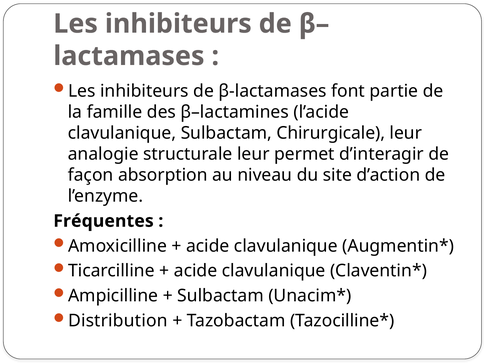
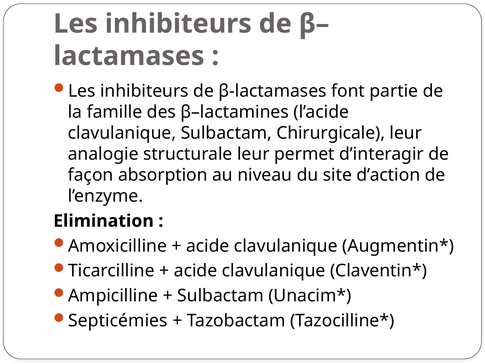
Fréquentes: Fréquentes -> Elimination (104, 221)
Distribution: Distribution -> Septicémies (118, 321)
